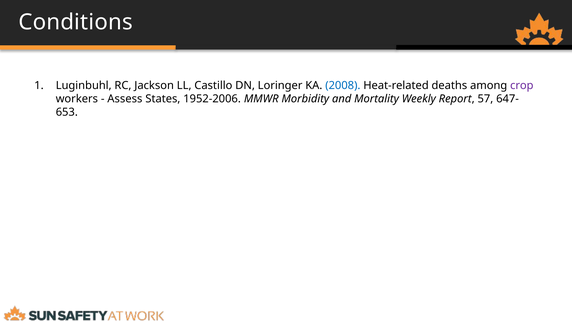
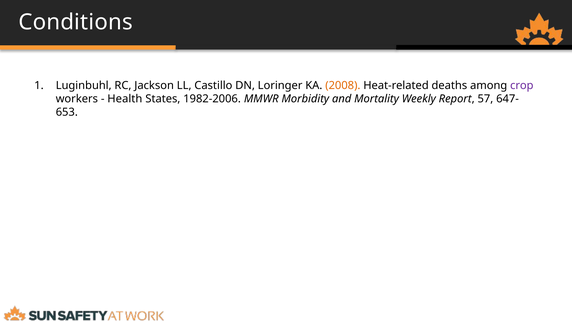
2008 colour: blue -> orange (343, 85)
Assess: Assess -> Health (125, 99)
1952-2006: 1952-2006 -> 1982-2006 (212, 99)
